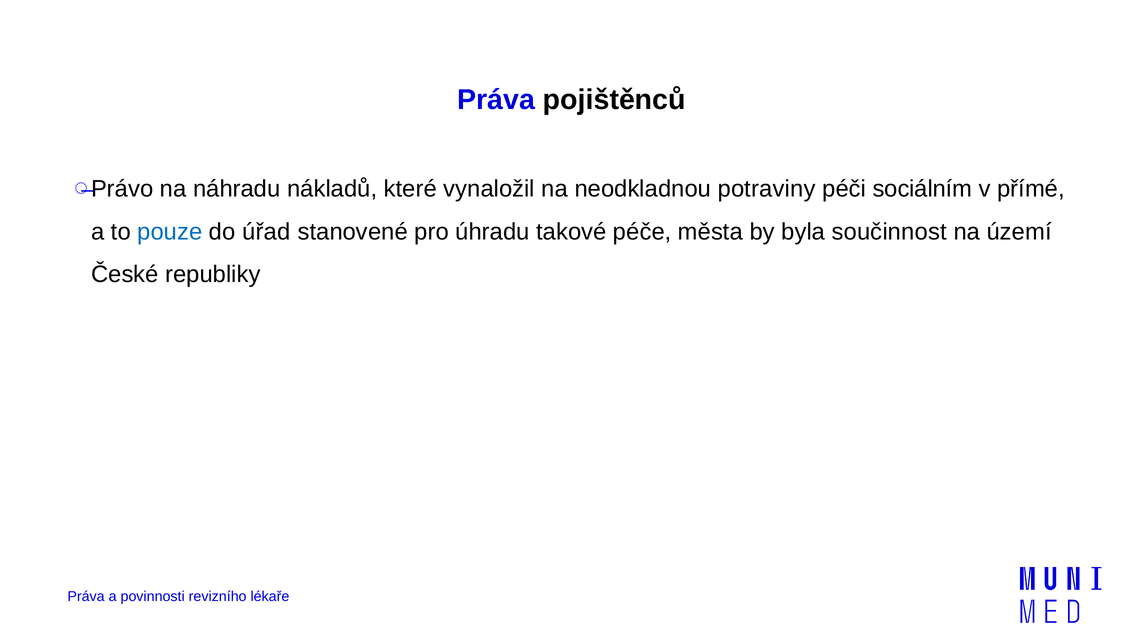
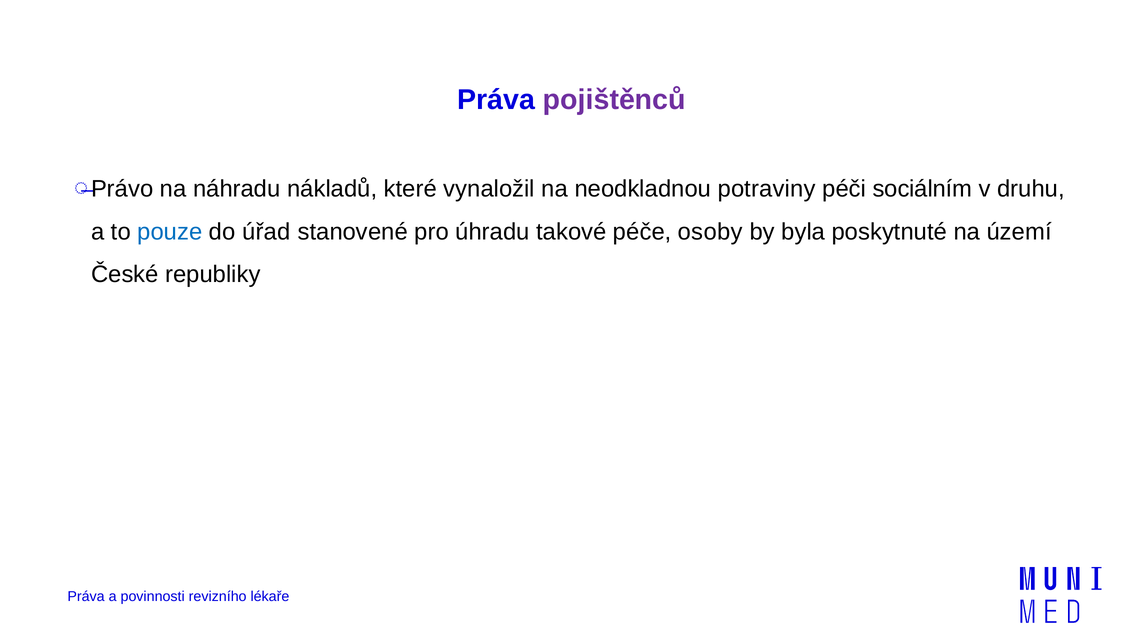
pojištěnců colour: black -> purple (614, 100)
přímé: přímé -> druhu (1031, 189)
města: města -> osoby (710, 232)
součinnost: součinnost -> poskytnuté (889, 232)
